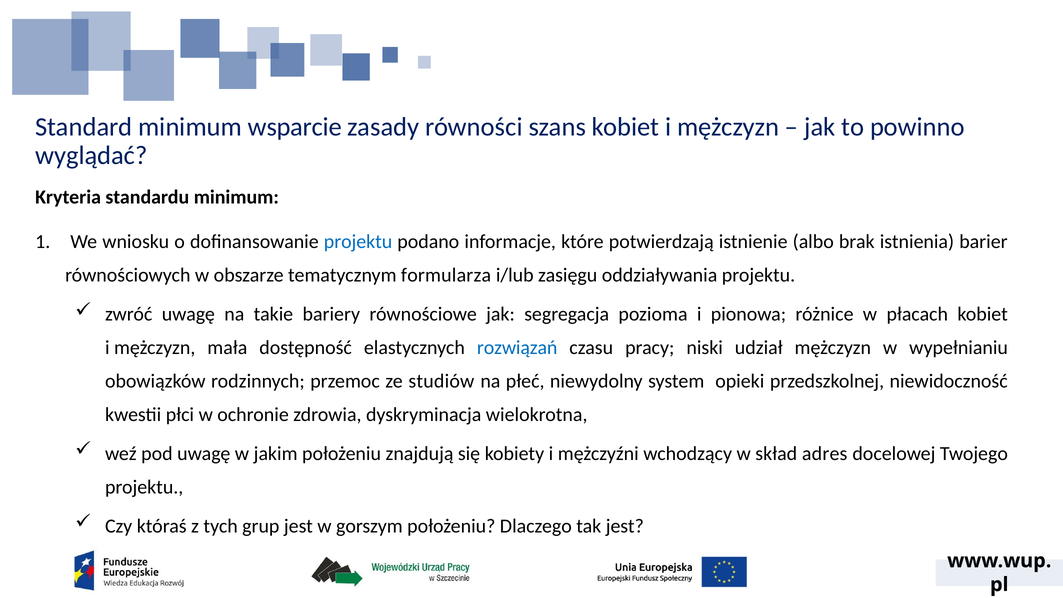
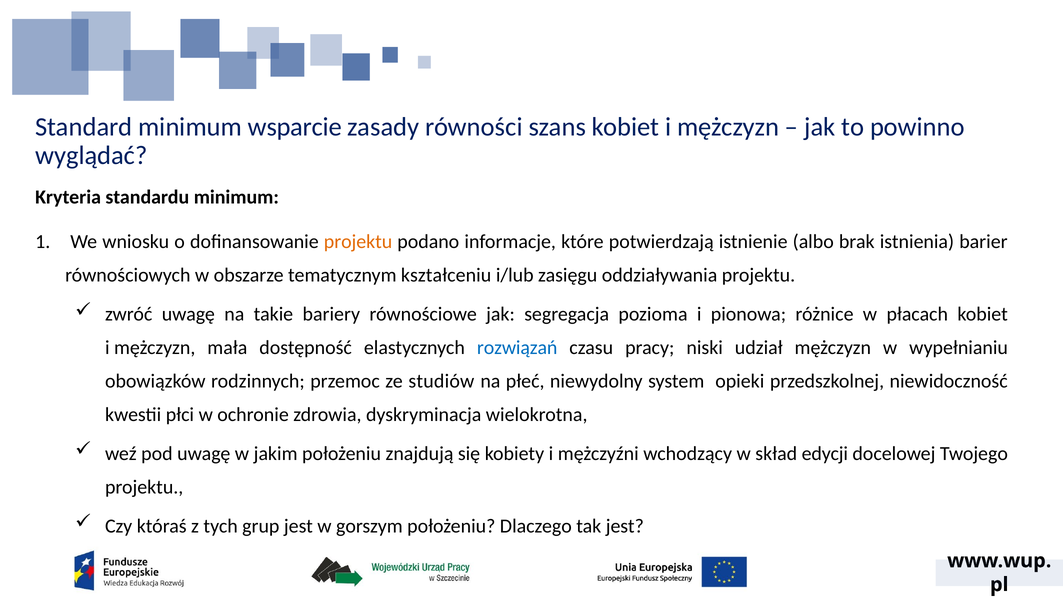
projektu colour: blue -> orange (358, 242)
formularza: formularza -> kształceniu (446, 275)
adres: adres -> edycji (825, 454)
